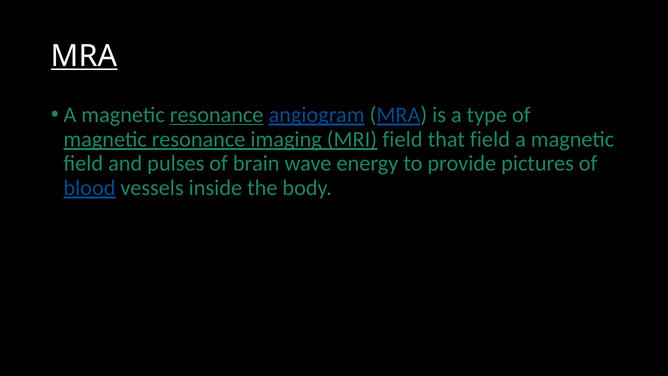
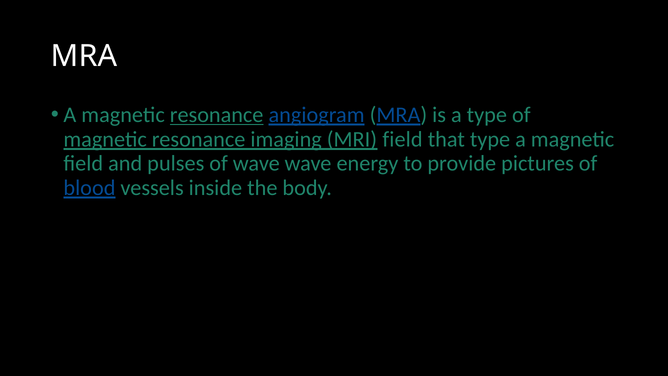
MRA underline: present -> none (84, 56)
that field: field -> type (490, 139)
of brain: brain -> wave (256, 163)
